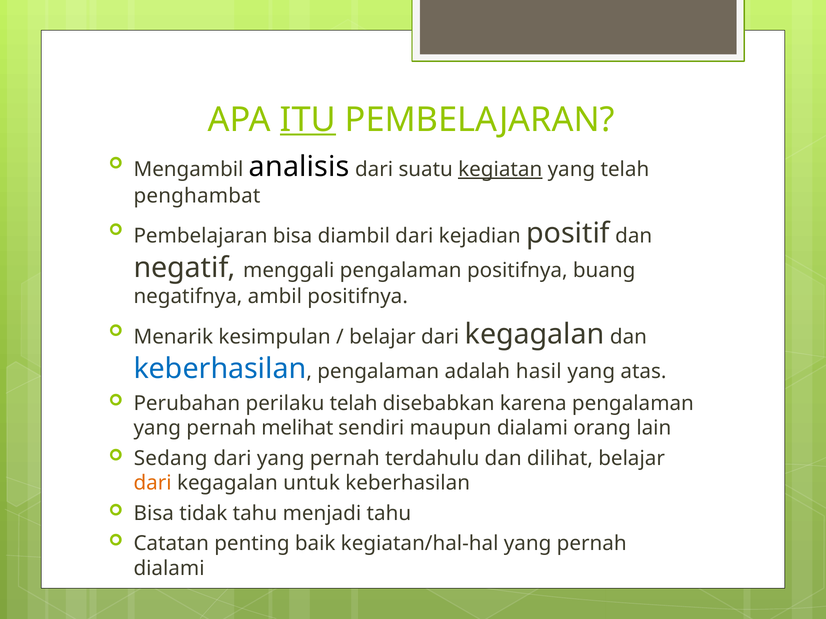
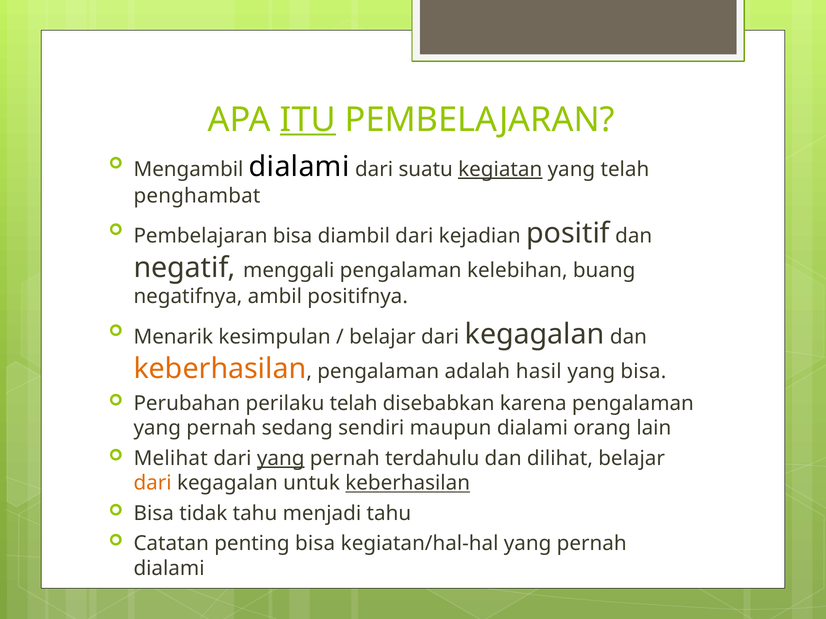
Mengambil analisis: analisis -> dialami (299, 167)
pengalaman positifnya: positifnya -> kelebihan (517, 271)
keberhasilan colour: blue -> orange (220, 369)
yang atas: atas -> bisa (643, 372)
melihat: melihat -> sedang (297, 428)
Sedang: Sedang -> Melihat (171, 459)
yang underline: none -> present (281, 459)
keberhasilan underline: none -> present (408, 483)
penting baik: baik -> bisa (315, 544)
